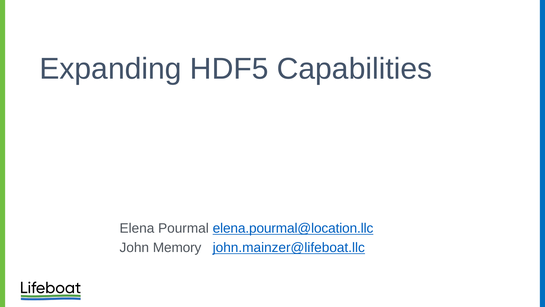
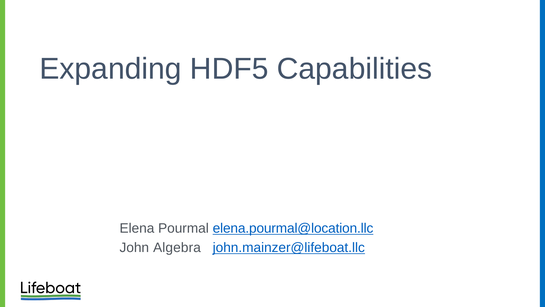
Memory: Memory -> Algebra (177, 247)
